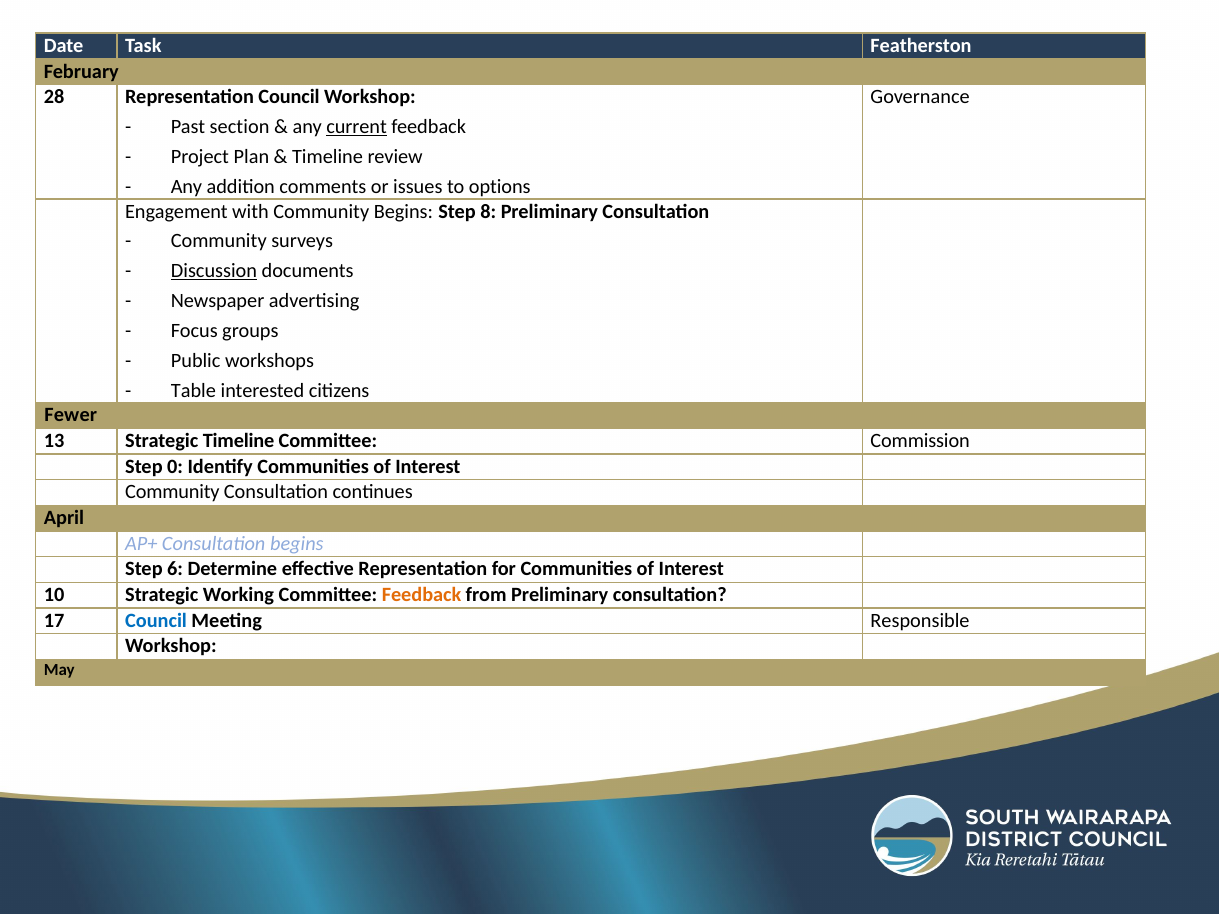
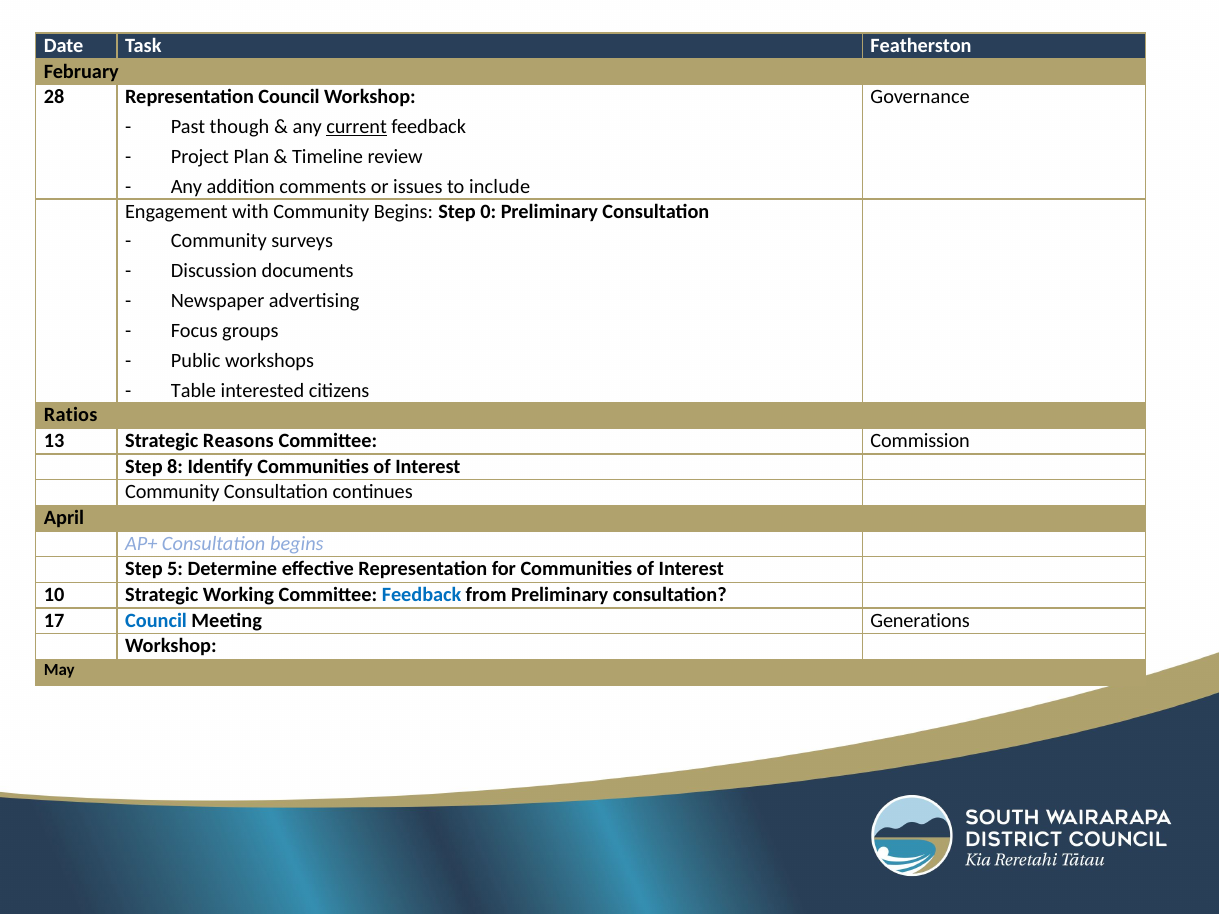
section: section -> though (240, 127)
options: options -> include (500, 187)
8: 8 -> 0 (488, 211)
Discussion underline: present -> none (214, 271)
Fewer: Fewer -> Ratios (71, 415)
Strategic Timeline: Timeline -> Reasons (238, 441)
0: 0 -> 8 (175, 467)
6: 6 -> 5 (175, 569)
Feedback colour: orange -> blue (422, 595)
Responsible: Responsible -> Generations (920, 621)
